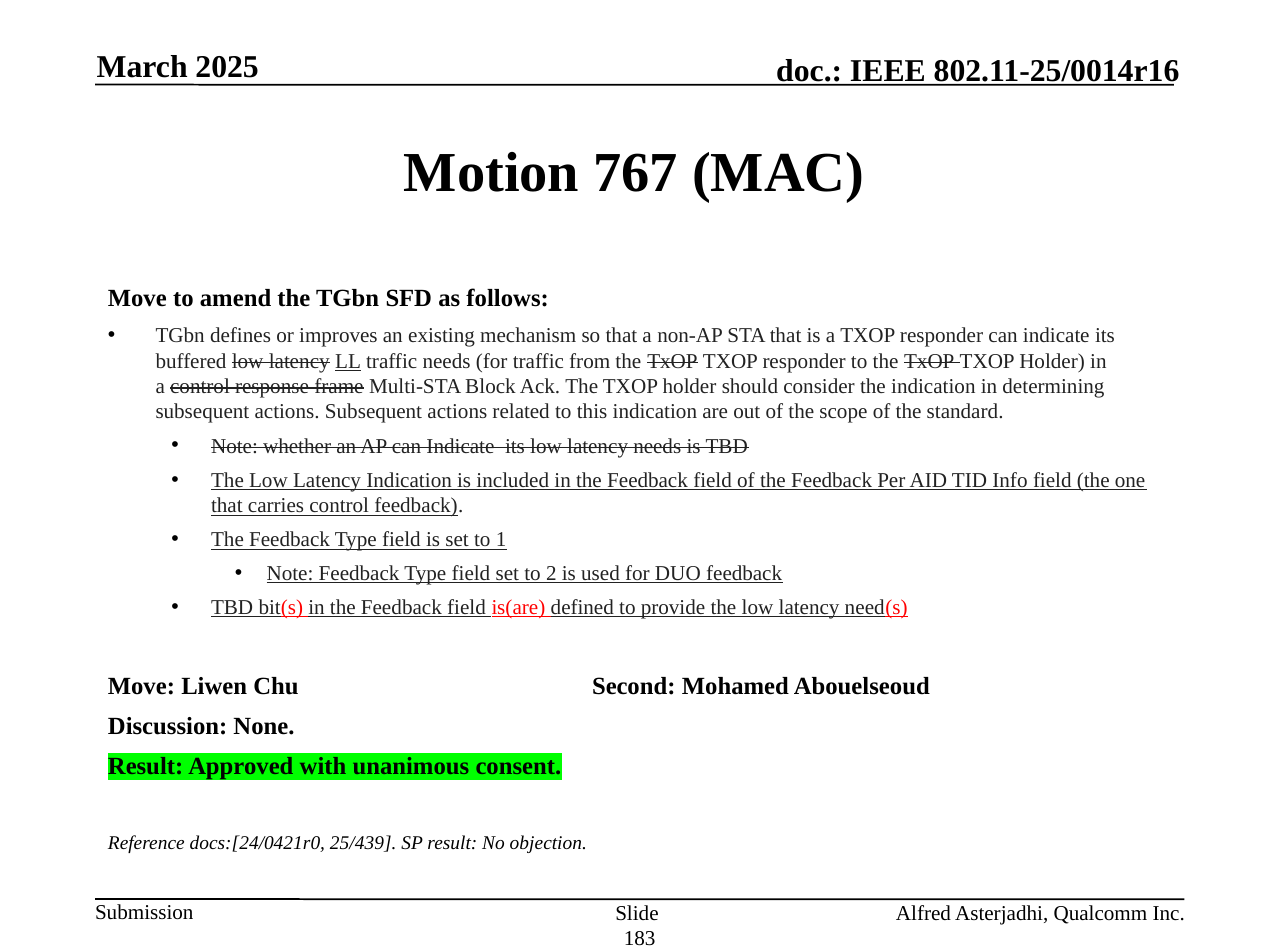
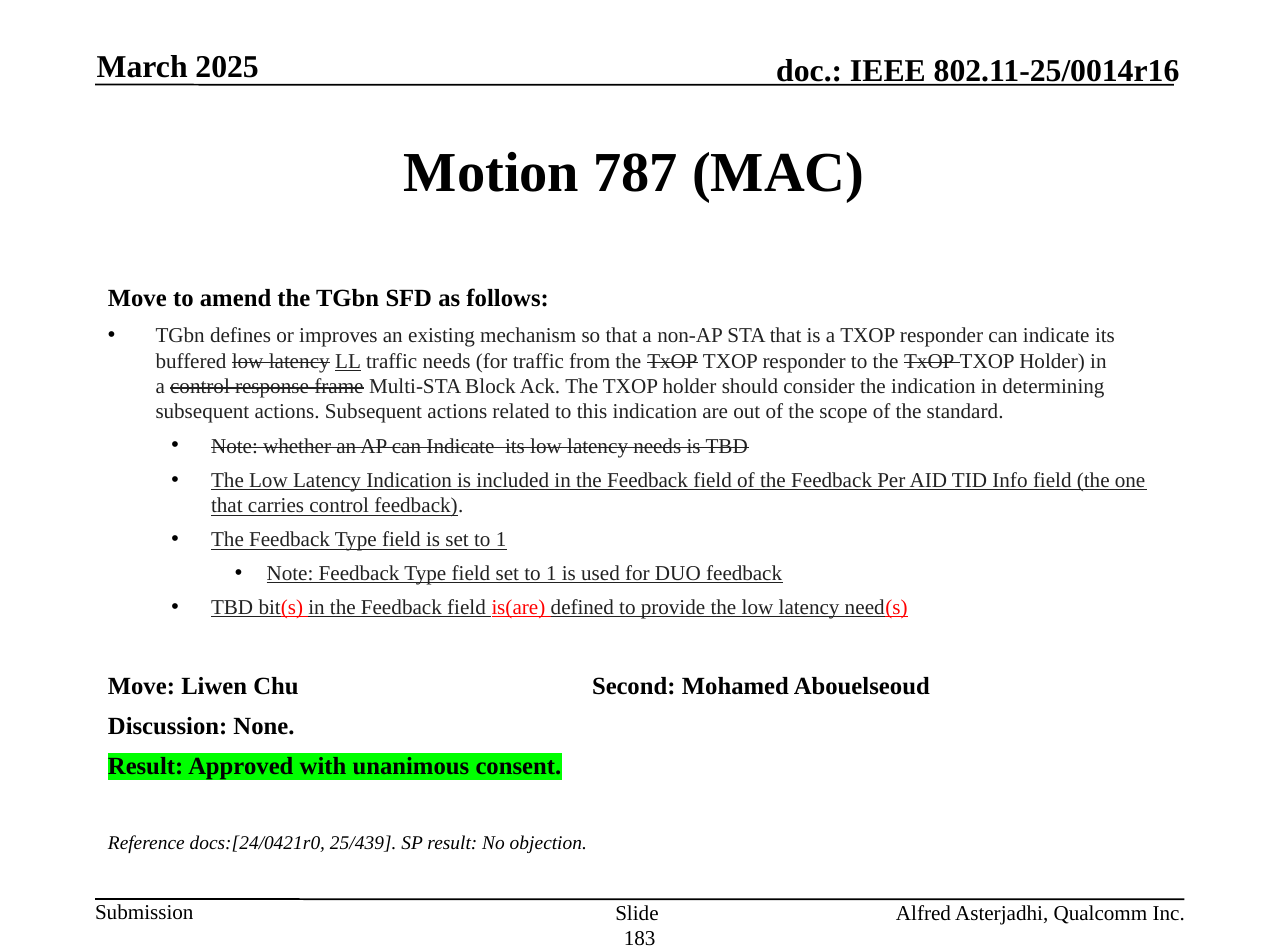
767: 767 -> 787 (636, 173)
field set to 2: 2 -> 1 (551, 573)
